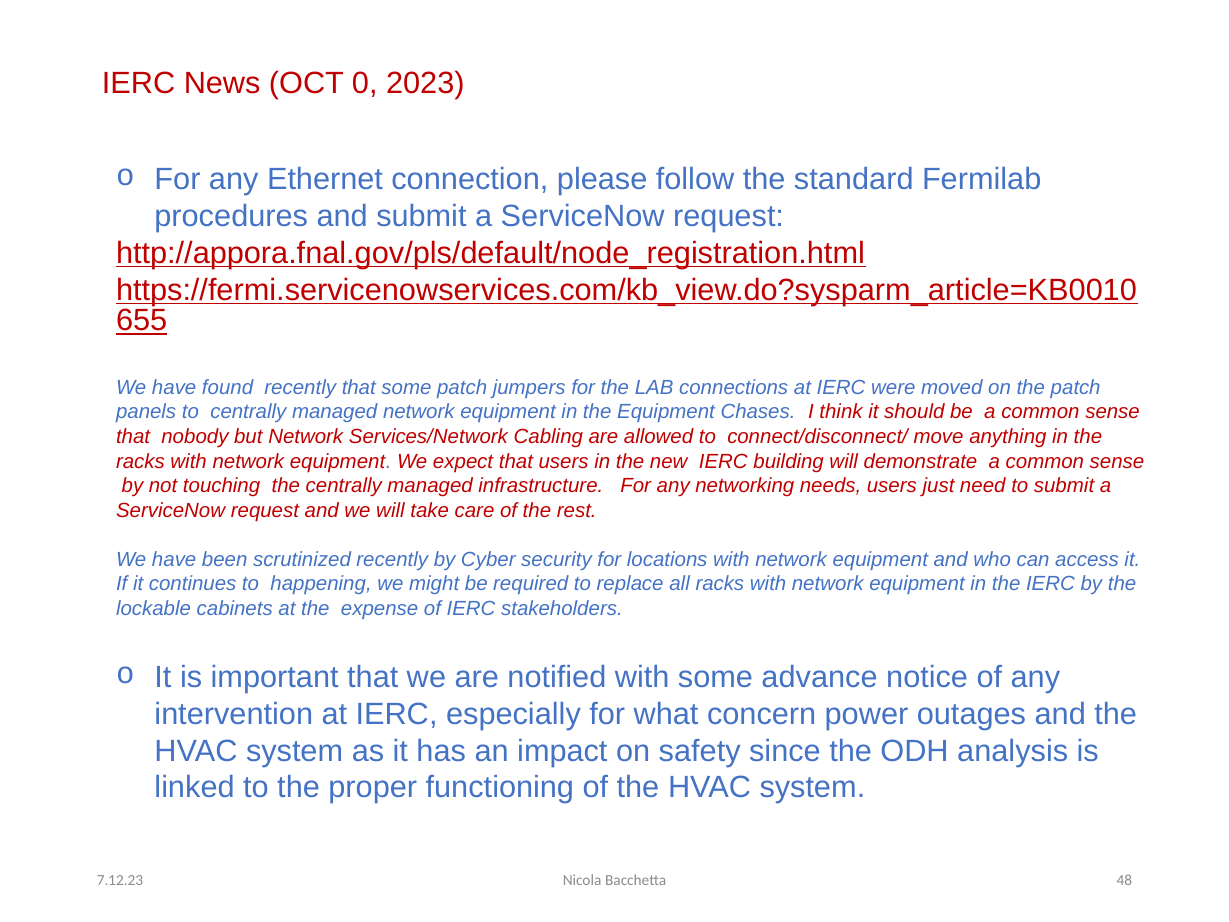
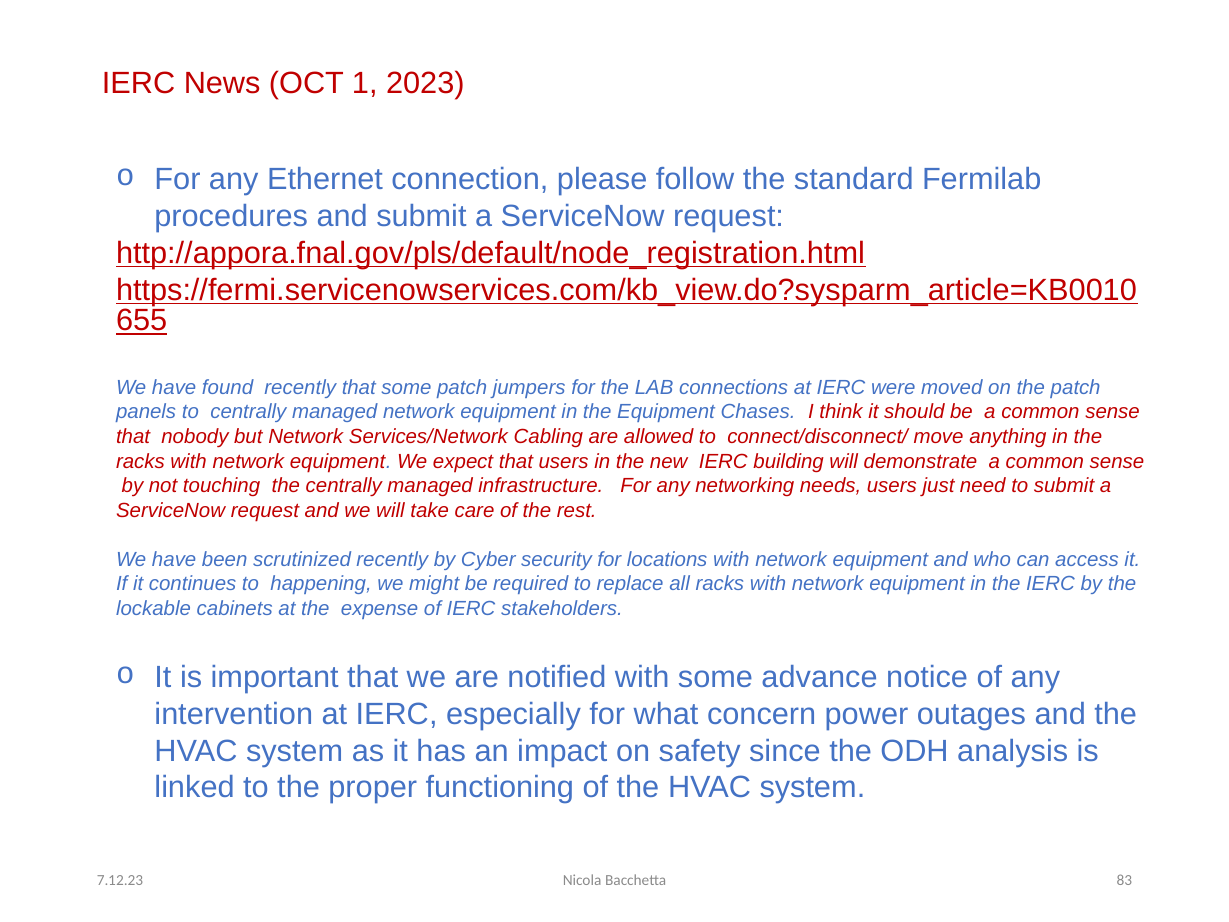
0: 0 -> 1 (365, 83)
48: 48 -> 83 (1124, 880)
